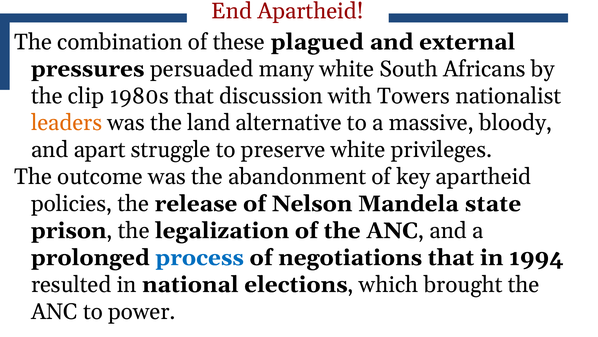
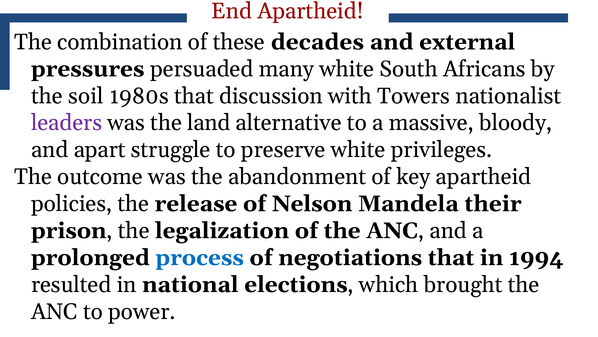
plagued: plagued -> decades (317, 42)
clip: clip -> soil (86, 96)
leaders colour: orange -> purple (67, 123)
state: state -> their (493, 203)
